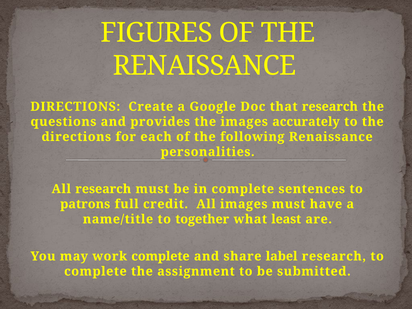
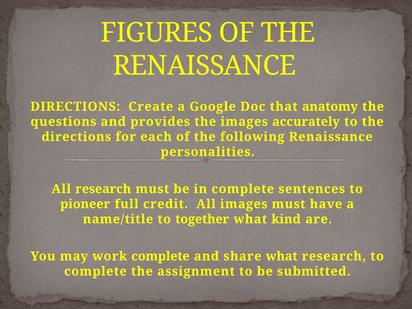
that research: research -> anatomy (330, 107)
patrons: patrons -> pioneer (85, 204)
least: least -> kind (286, 219)
share label: label -> what (282, 256)
